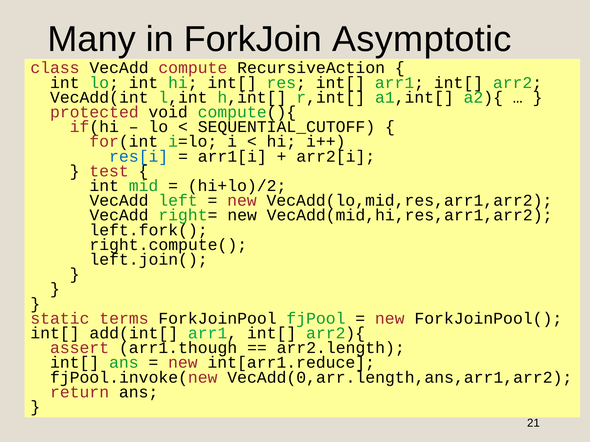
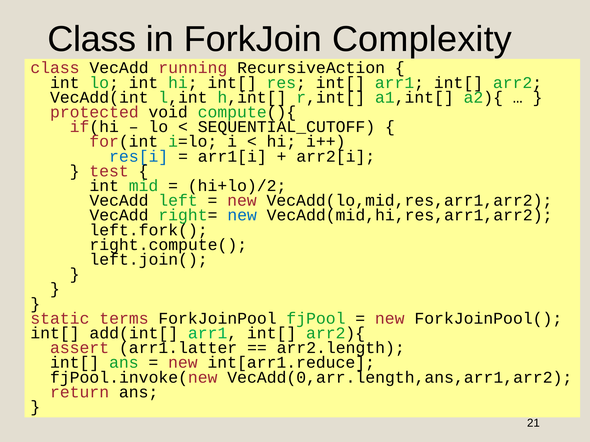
Many: Many -> Class (92, 39)
Asymptotic: Asymptotic -> Complexity (422, 39)
compute: compute -> running (193, 68)
new colour: black -> blue (242, 215)
arr1.though: arr1.though -> arr1.latter (178, 348)
